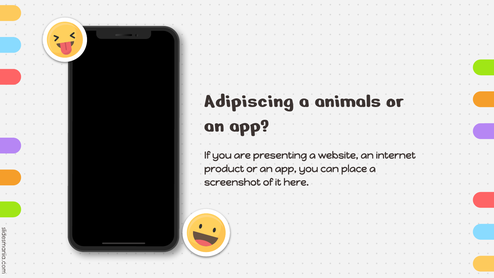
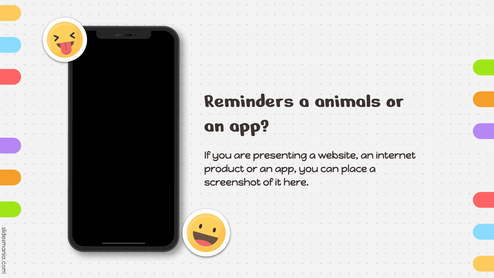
Adipiscing: Adipiscing -> Reminders (249, 100)
